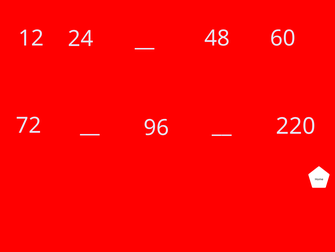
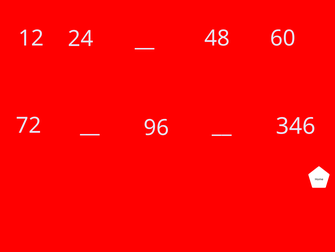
220: 220 -> 346 (296, 126)
